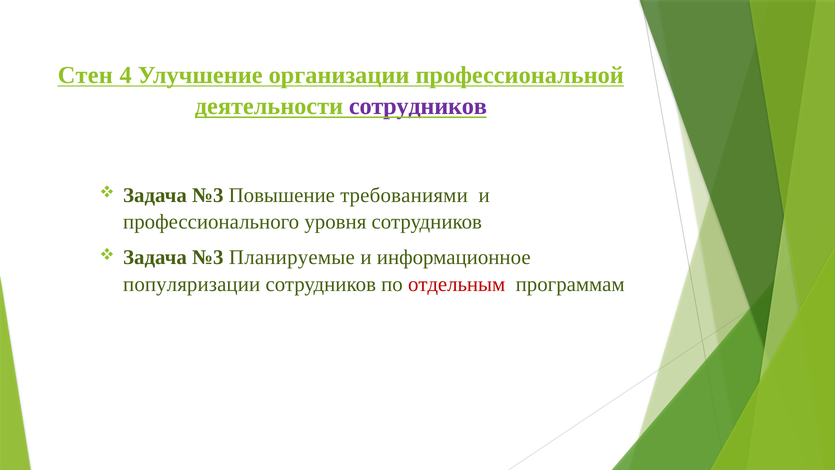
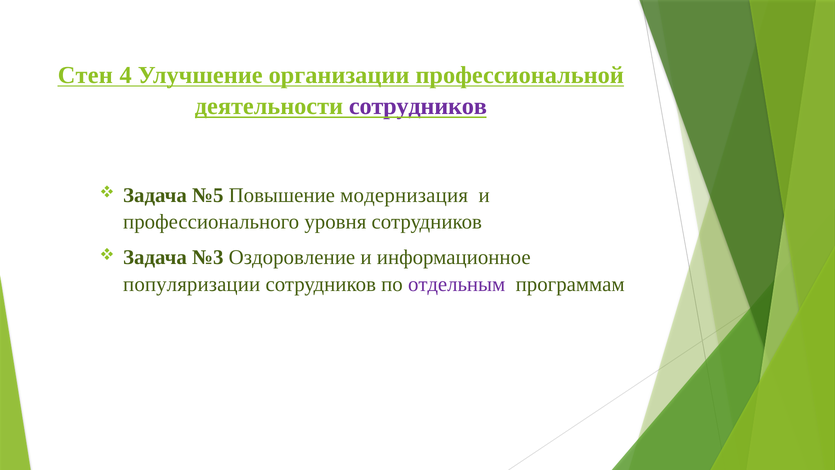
№3: №3 -> №5 (208, 195)
требованиями: требованиями -> модернизация (404, 195)
Планируемые: Планируемые -> Оздоровление (292, 257)
отдельным colour: red -> purple (457, 284)
